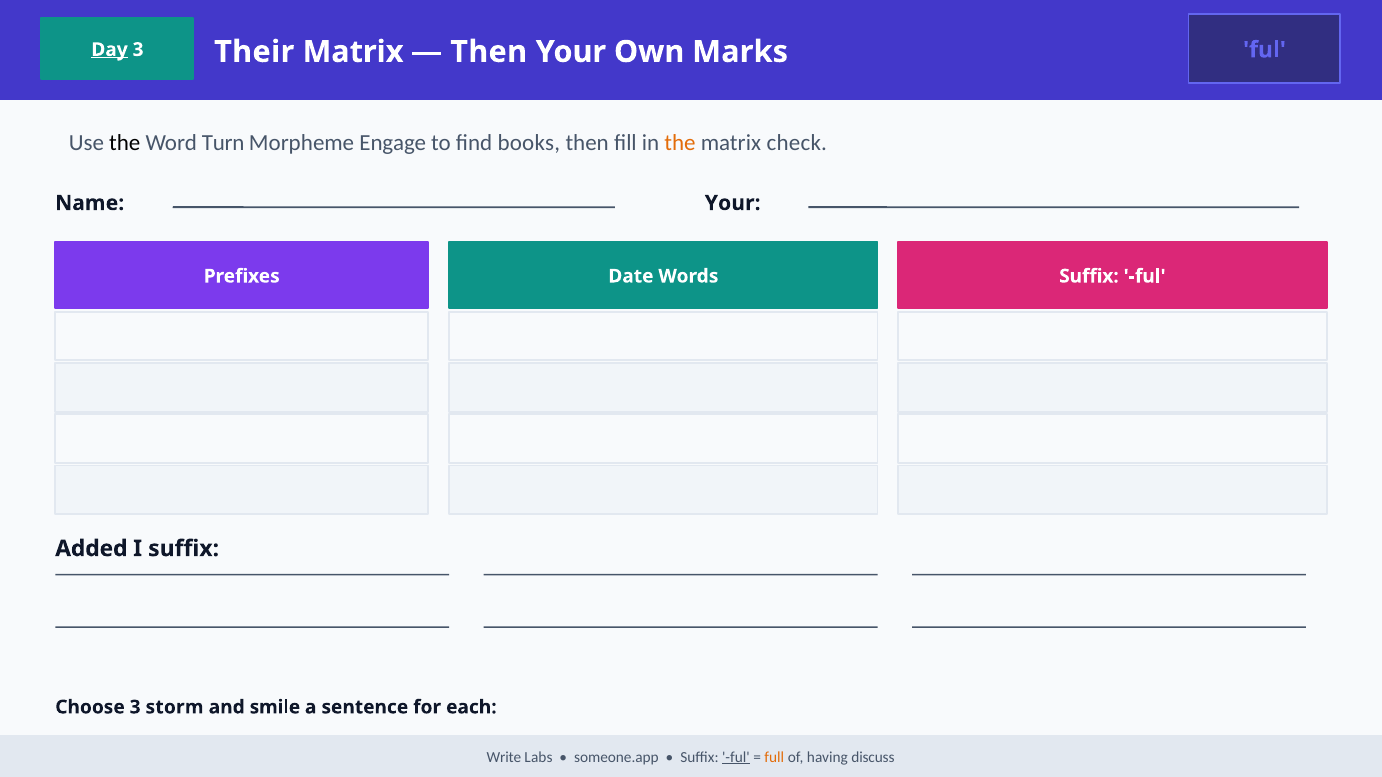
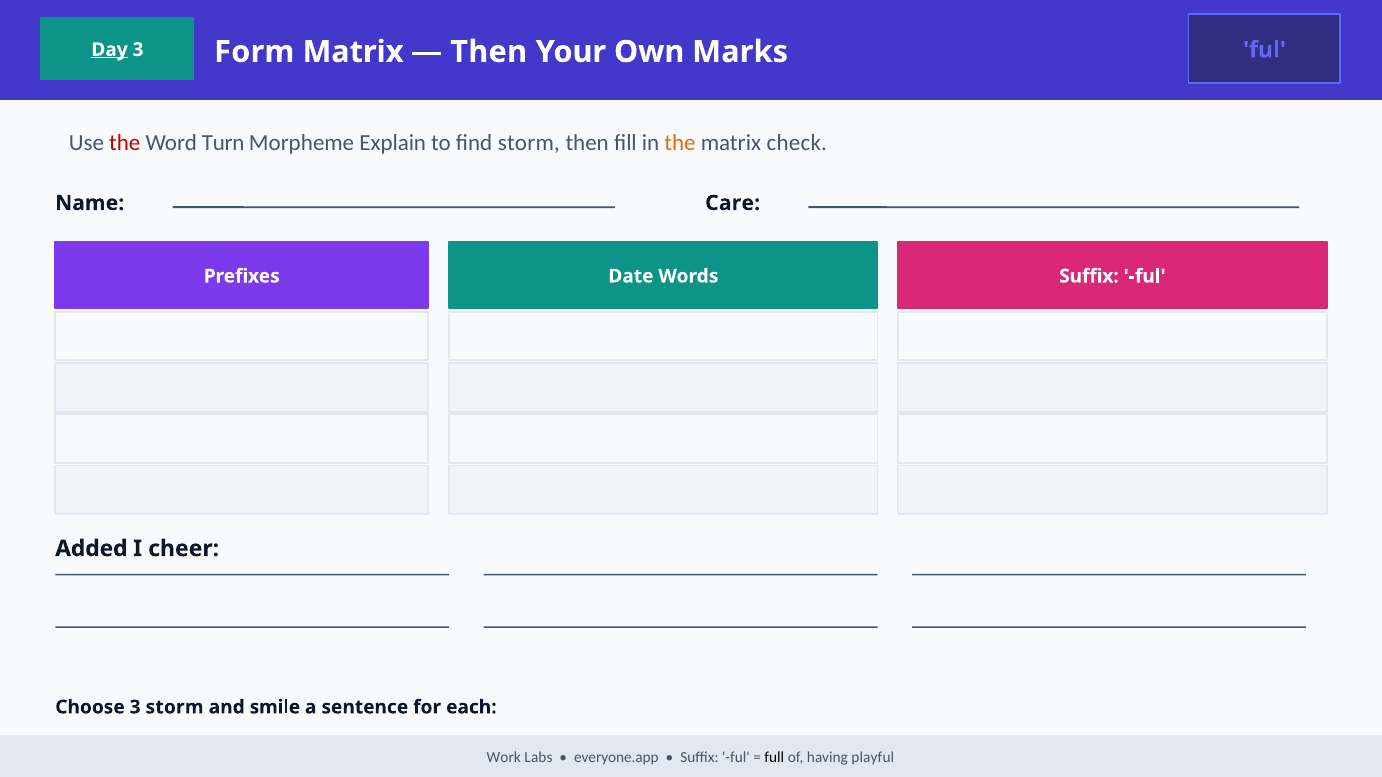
Their: Their -> Form (254, 52)
the colour: black -> red (125, 143)
Engage: Engage -> Explain (393, 143)
find books: books -> storm (529, 143)
Name Your: Your -> Care (733, 203)
I suffix: suffix -> cheer (184, 549)
Write: Write -> Work (504, 758)
someone.app: someone.app -> everyone.app (616, 758)
ful underline: present -> none (736, 758)
full colour: orange -> black (774, 758)
discuss: discuss -> playful (873, 758)
